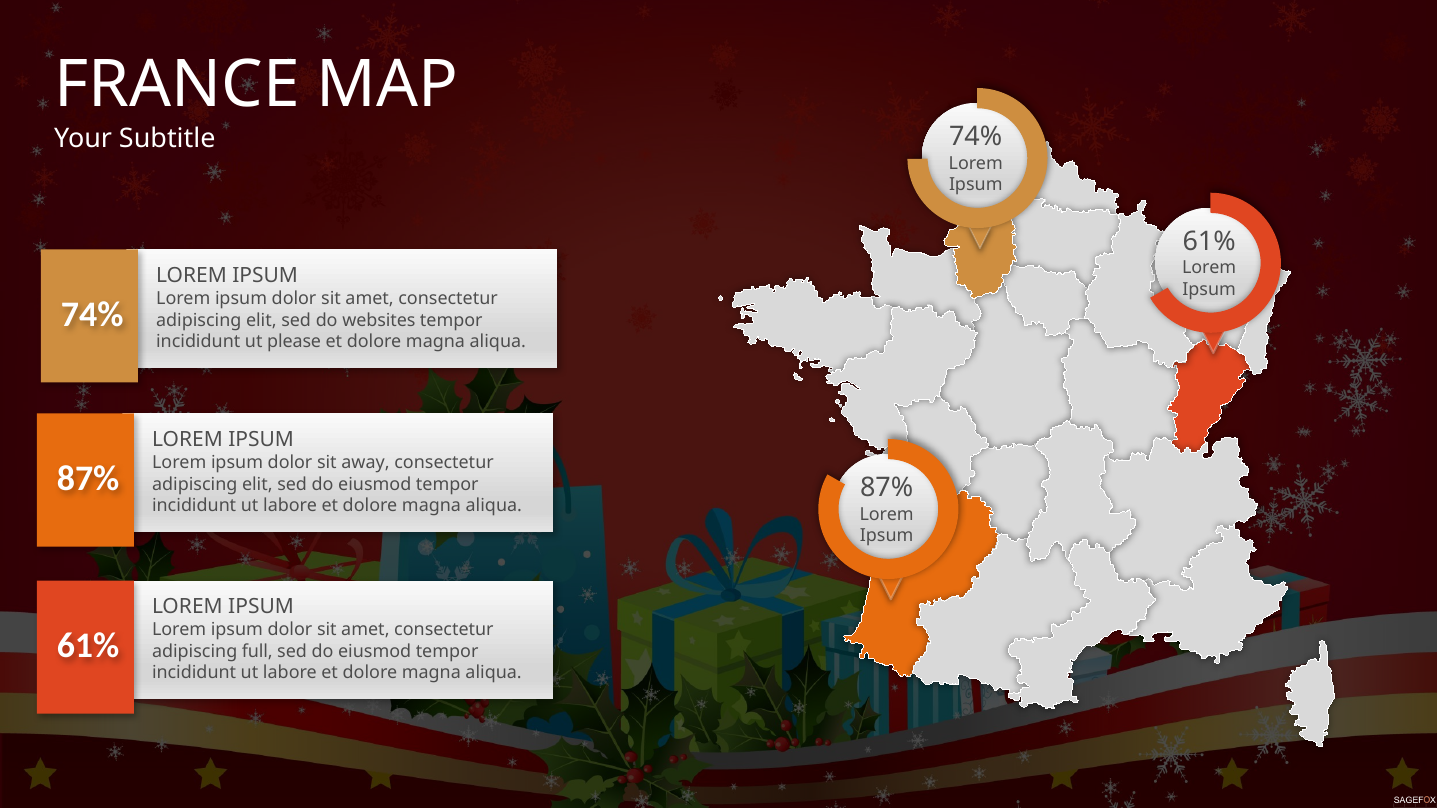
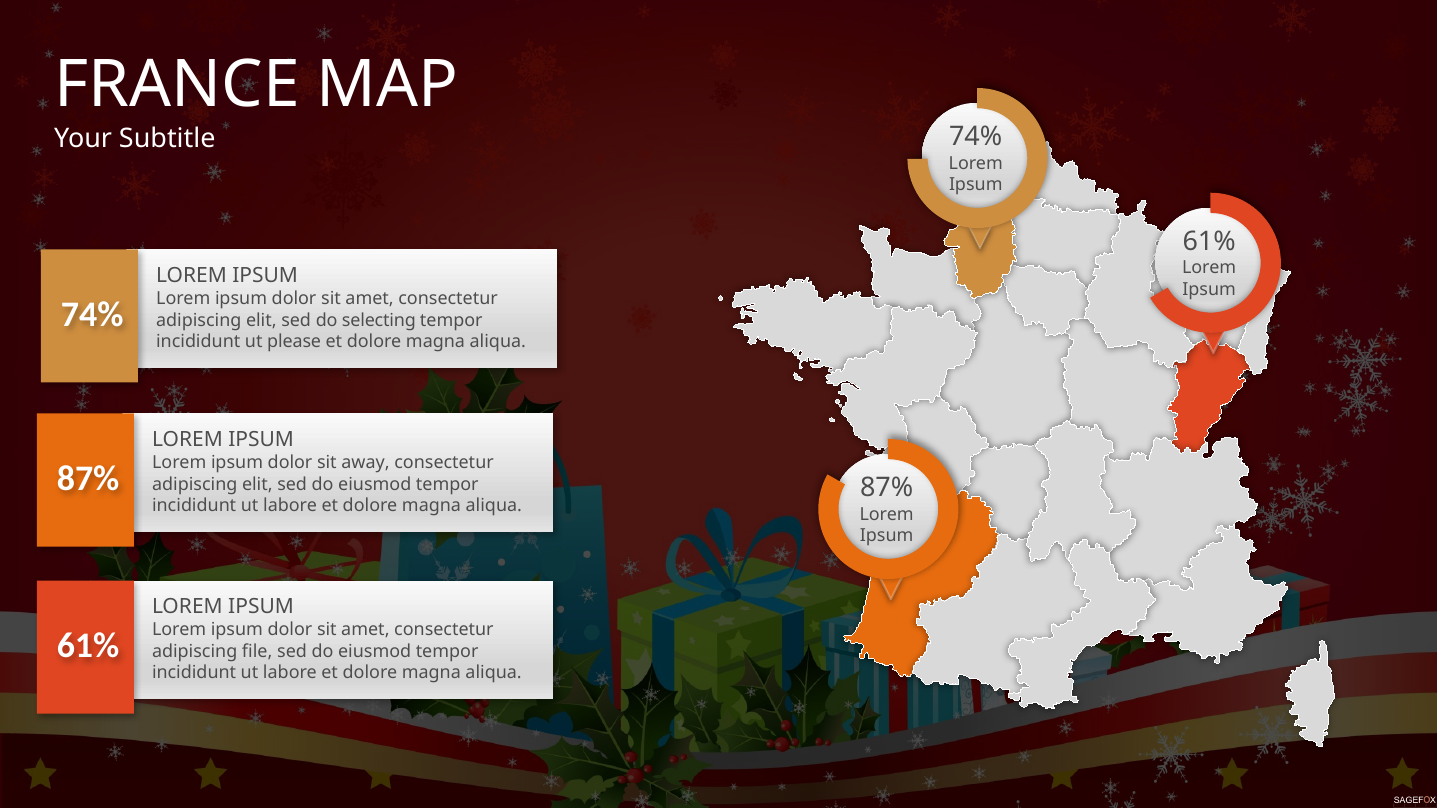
websites: websites -> selecting (379, 320)
full: full -> file (257, 652)
